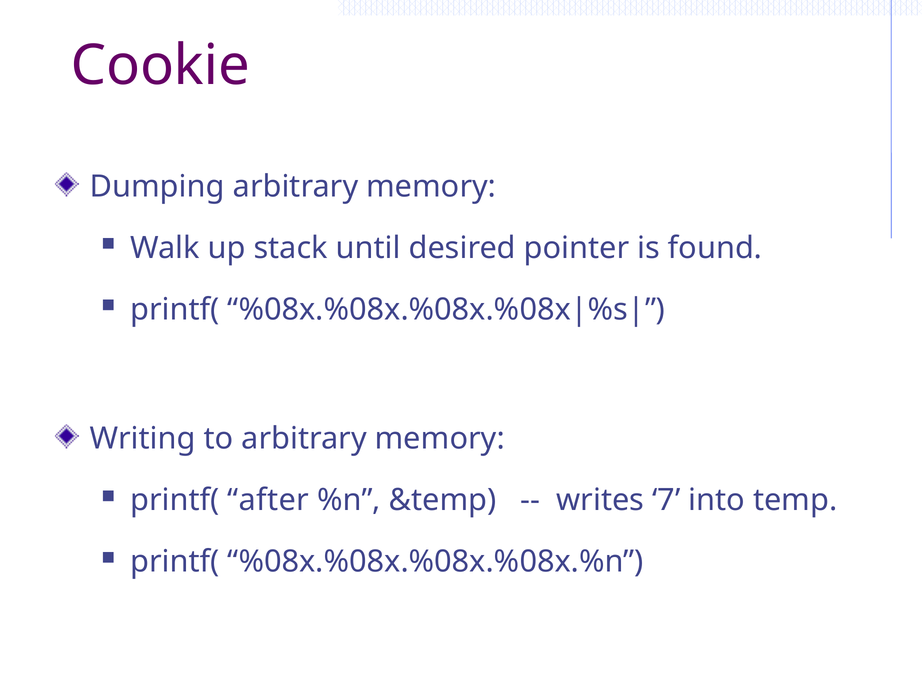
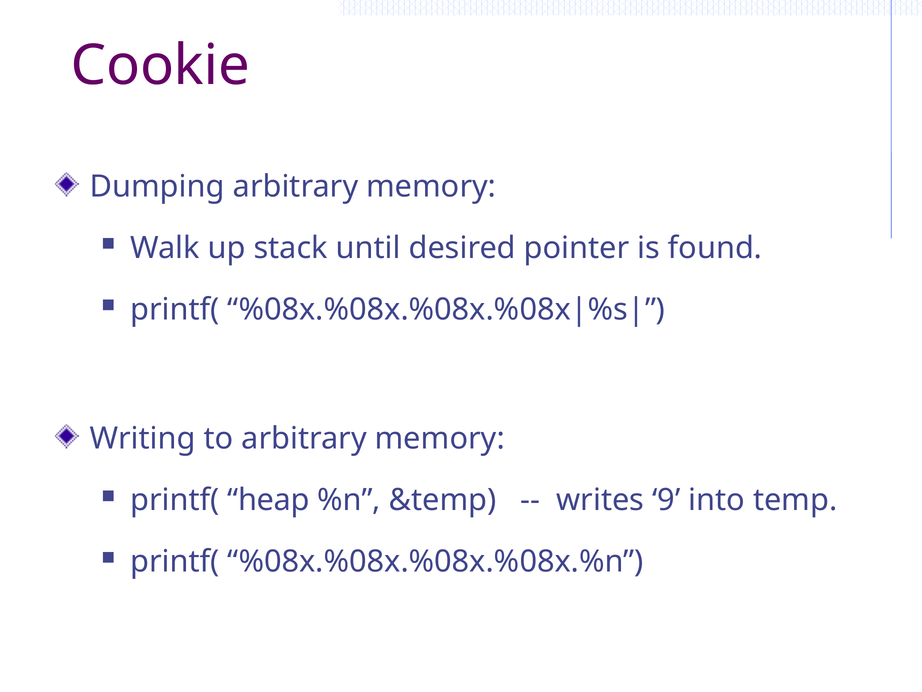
after: after -> heap (269, 500)
7: 7 -> 9 (666, 500)
